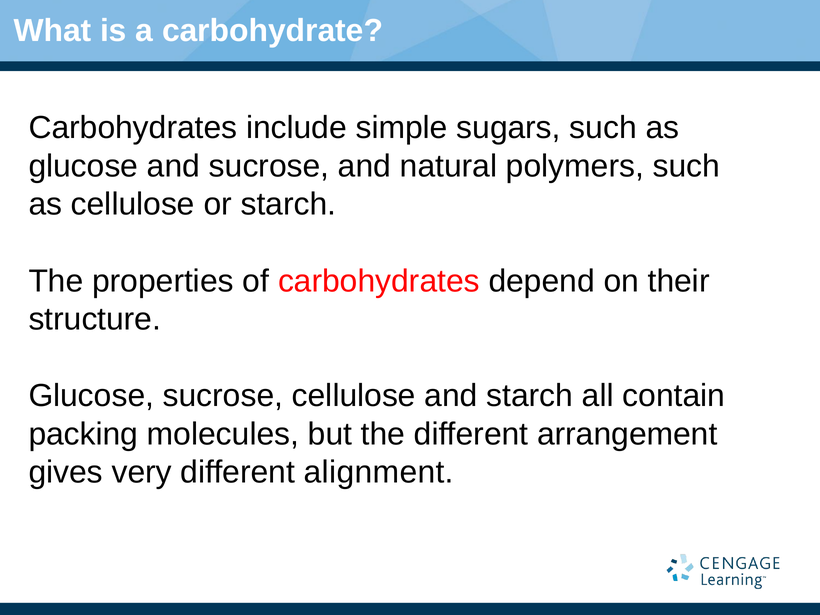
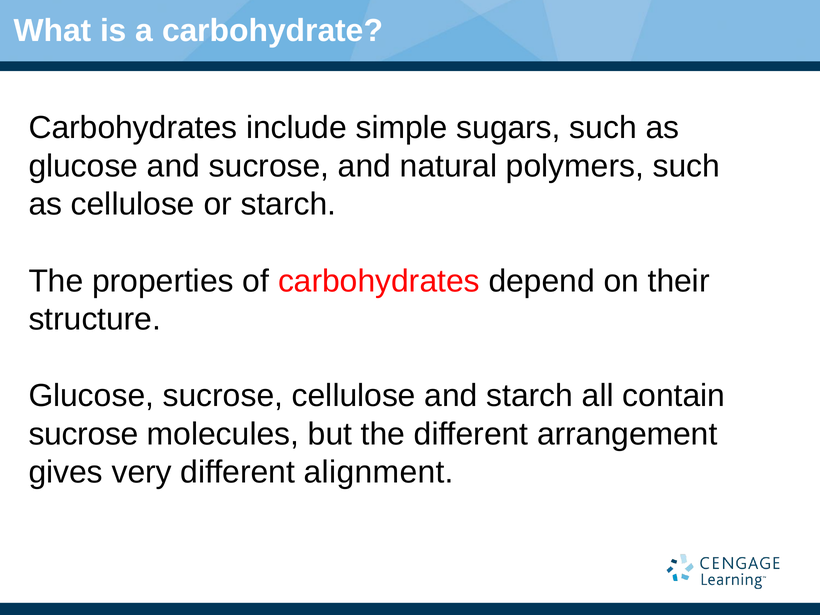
packing: packing -> sucrose (84, 434)
